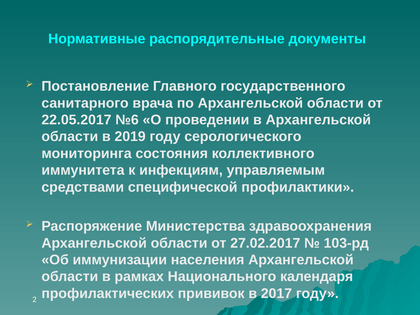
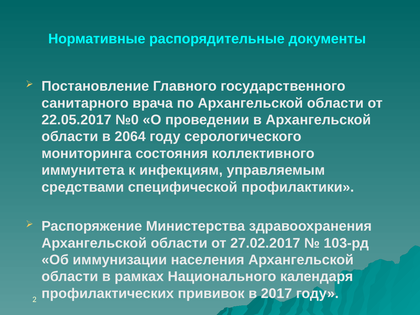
№6: №6 -> №0 (127, 120)
2019: 2019 -> 2064 (130, 137)
